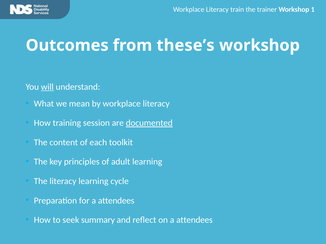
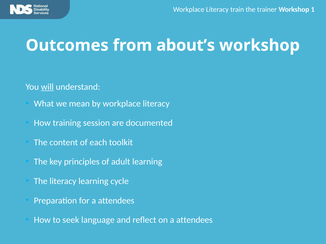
these’s: these’s -> about’s (186, 45)
documented underline: present -> none (149, 123)
summary: summary -> language (98, 220)
